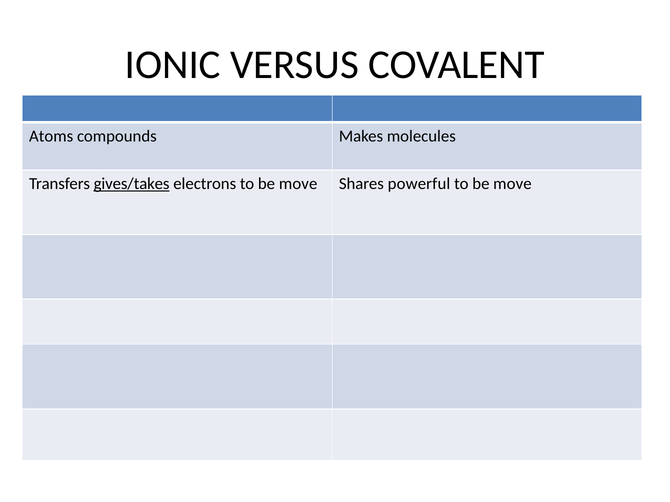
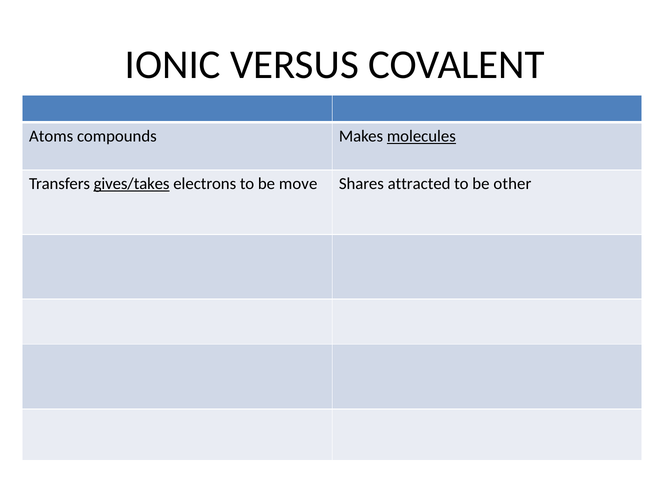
molecules underline: none -> present (421, 136)
powerful: powerful -> attracted (419, 184)
move: move -> other (512, 184)
